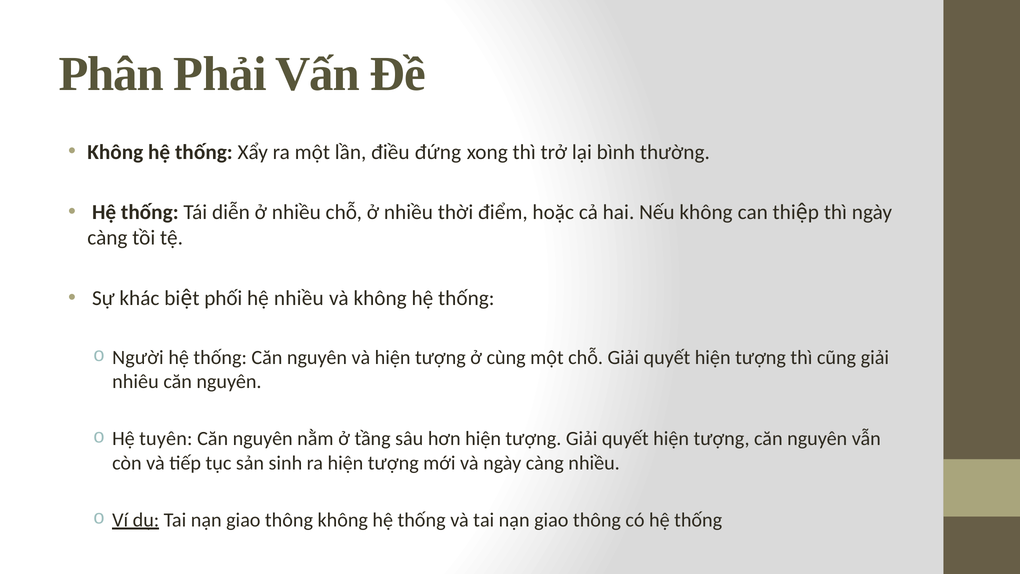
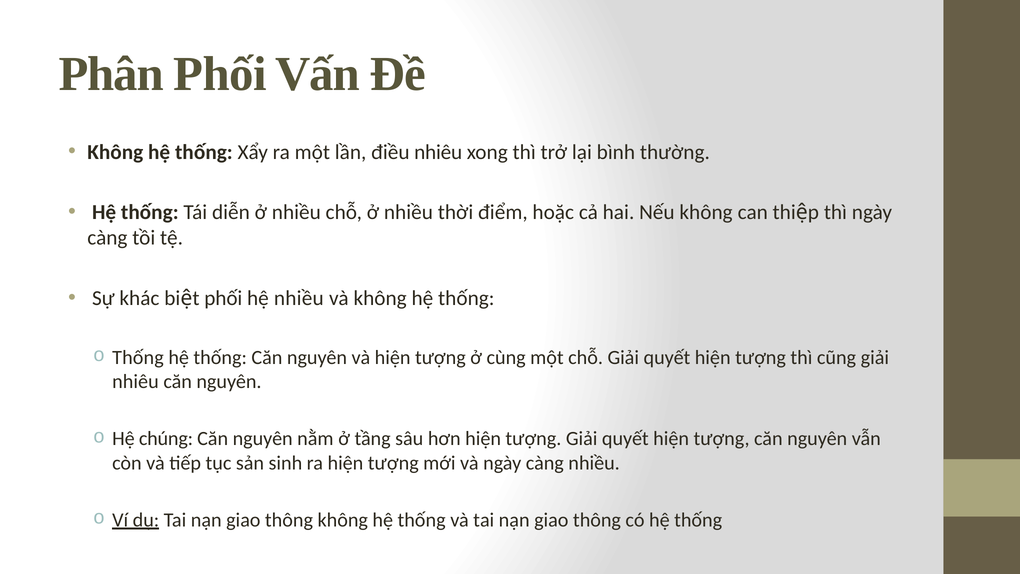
Phân Phải: Phải -> Phối (220, 74)
điều đứng: đứng -> nhiêu (438, 152)
Người: Người -> Thống (138, 357)
tuyên: tuyên -> chúng (166, 439)
